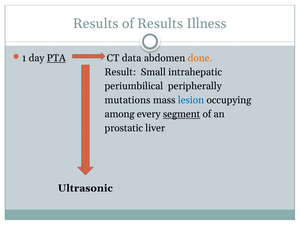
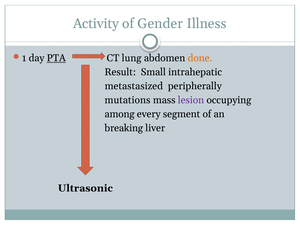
Results: Results -> Activity (96, 24)
of Results: Results -> Gender (160, 24)
data: data -> lung (132, 58)
periumbilical: periumbilical -> metastasized (134, 86)
lesion colour: blue -> purple (191, 100)
segment underline: present -> none (182, 114)
prostatic: prostatic -> breaking (124, 128)
